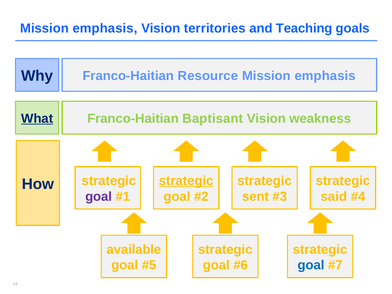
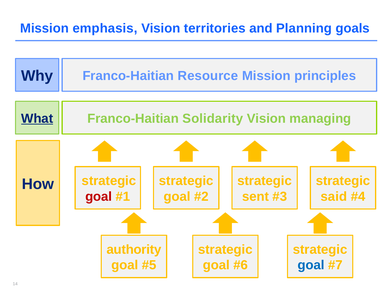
Teaching: Teaching -> Planning (304, 28)
emphasis: emphasis -> principles (325, 76)
Baptisant: Baptisant -> Solidarity (213, 119)
weakness: weakness -> managing (320, 119)
strategic underline: present -> none (186, 181)
goal colour: purple -> red (99, 197)
available: available -> authority (134, 249)
